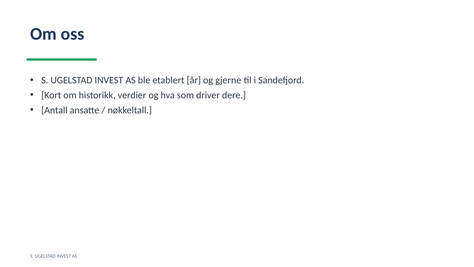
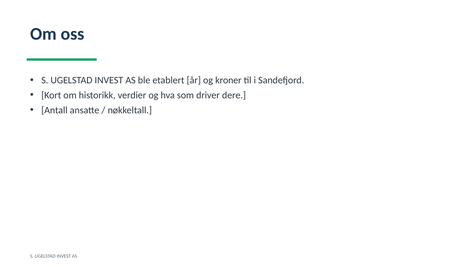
gjerne: gjerne -> kroner (228, 80)
